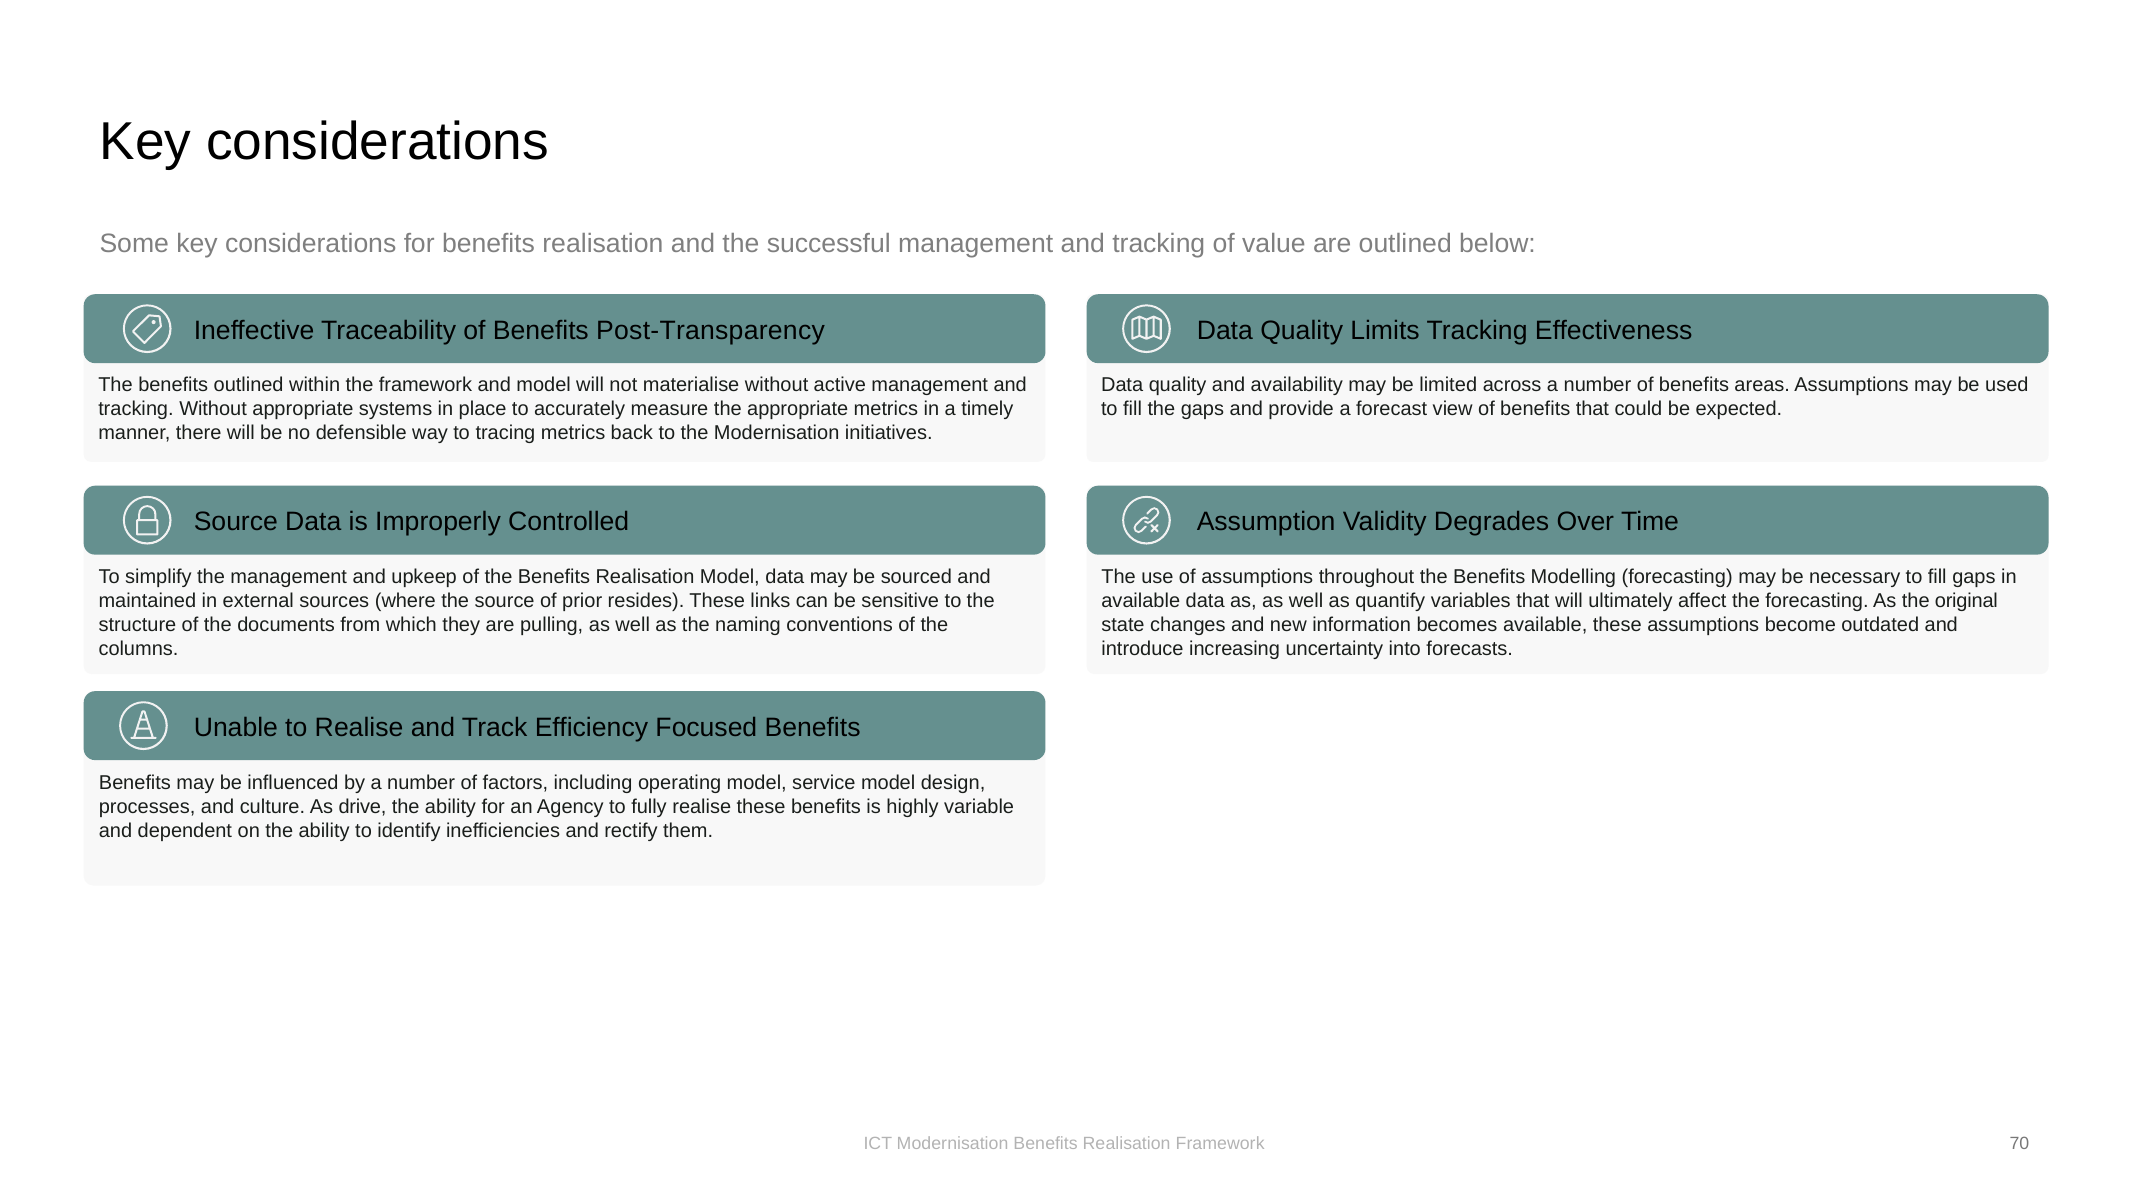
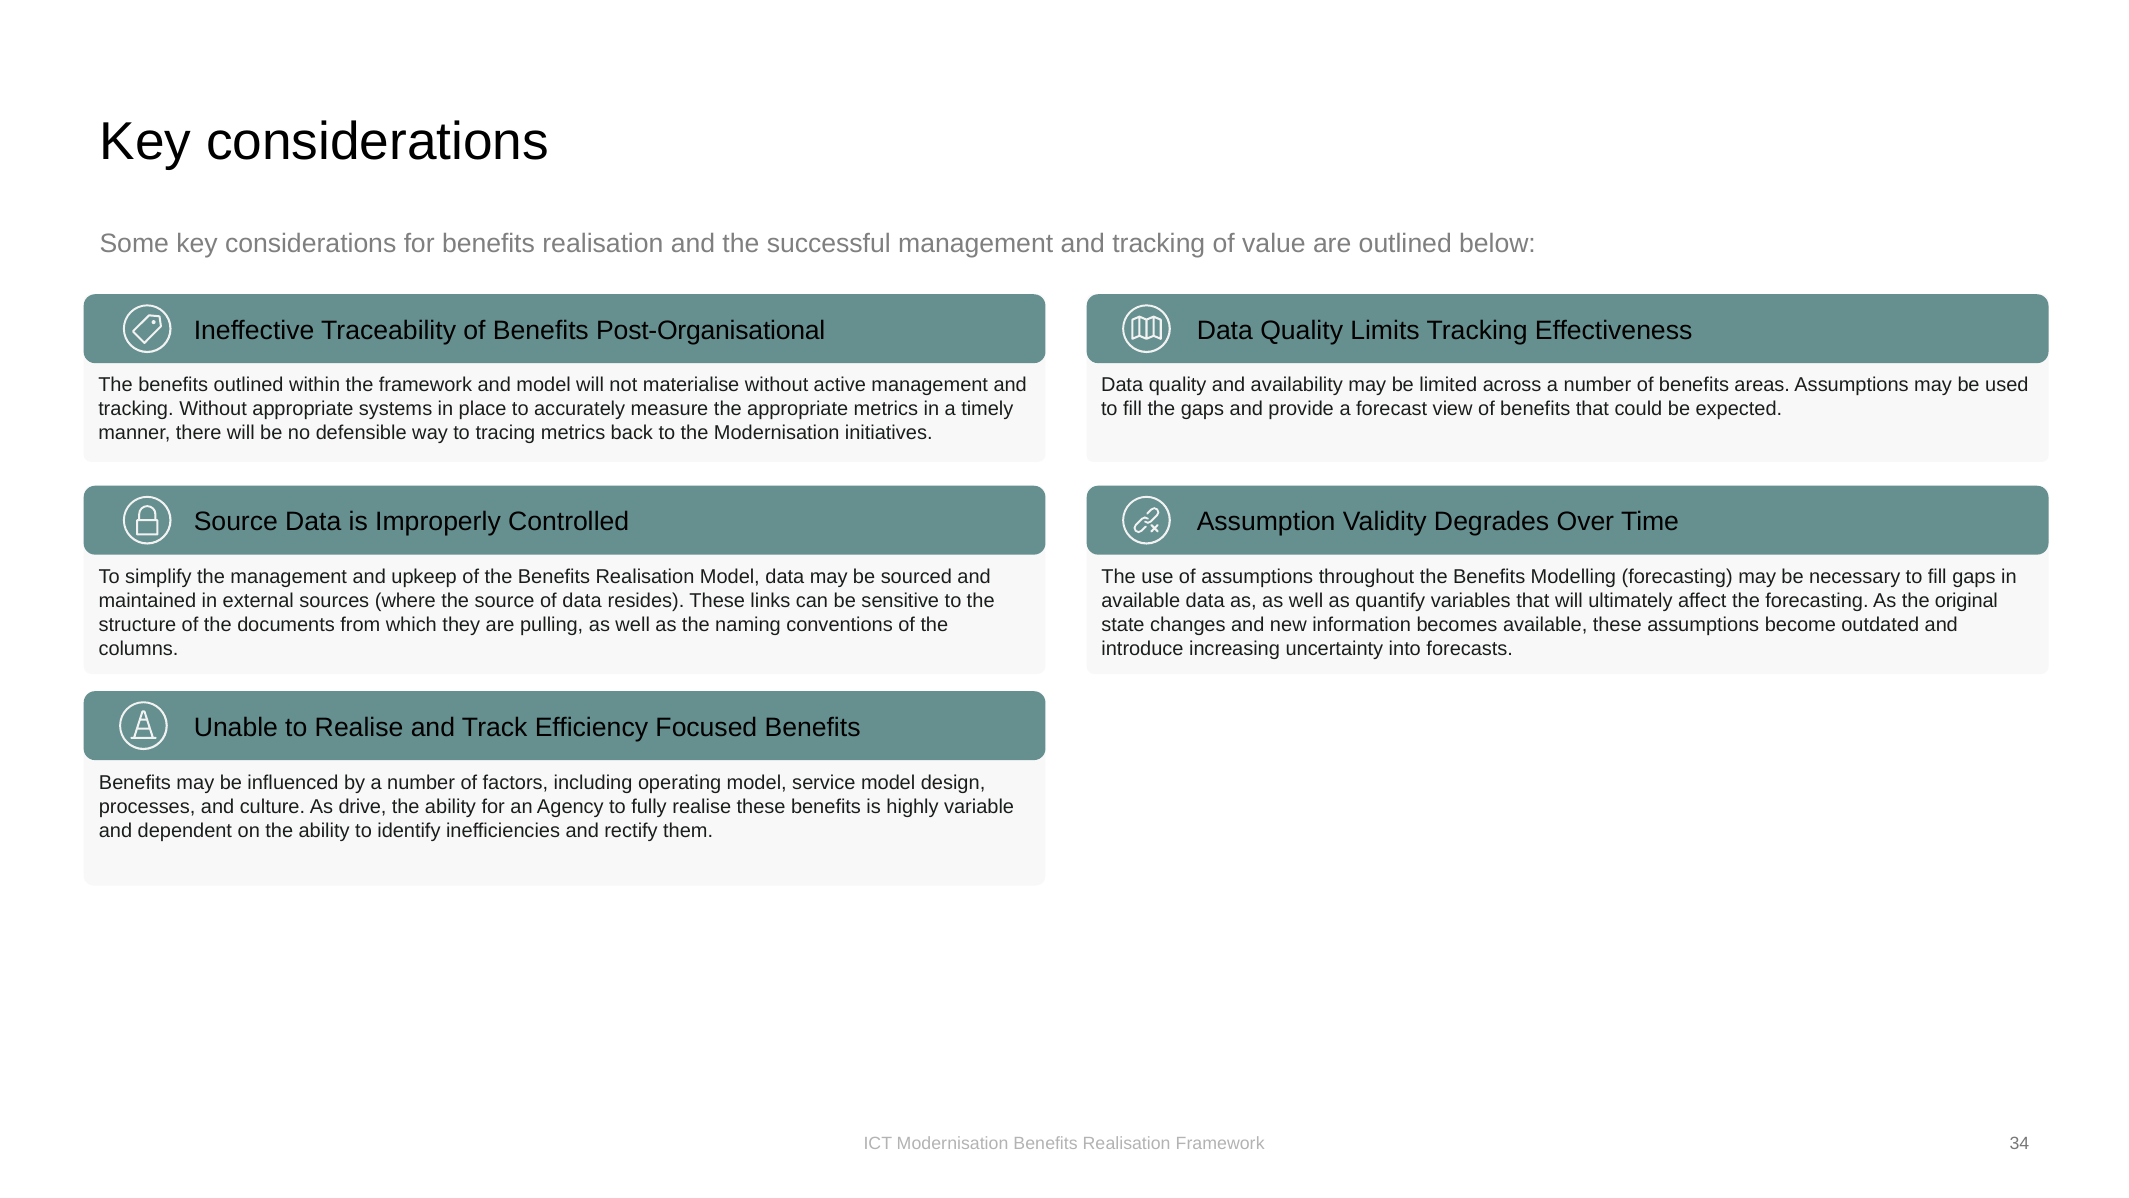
Post-Transparency: Post-Transparency -> Post-Organisational (711, 330)
of prior: prior -> data (582, 601)
70: 70 -> 34 (2019, 1143)
